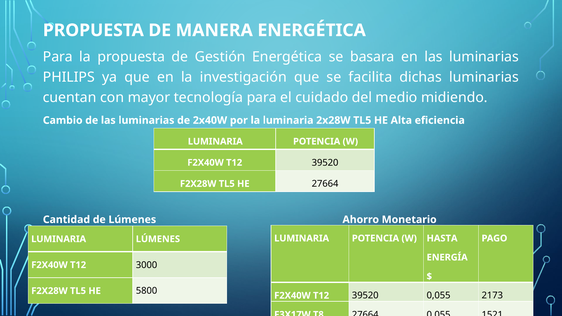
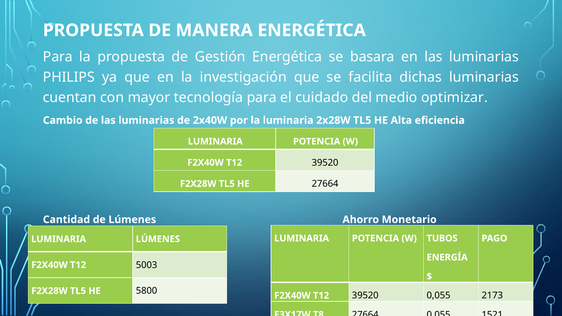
midiendo: midiendo -> optimizar (454, 97)
HASTA: HASTA -> TUBOS (442, 238)
3000: 3000 -> 5003 (147, 265)
